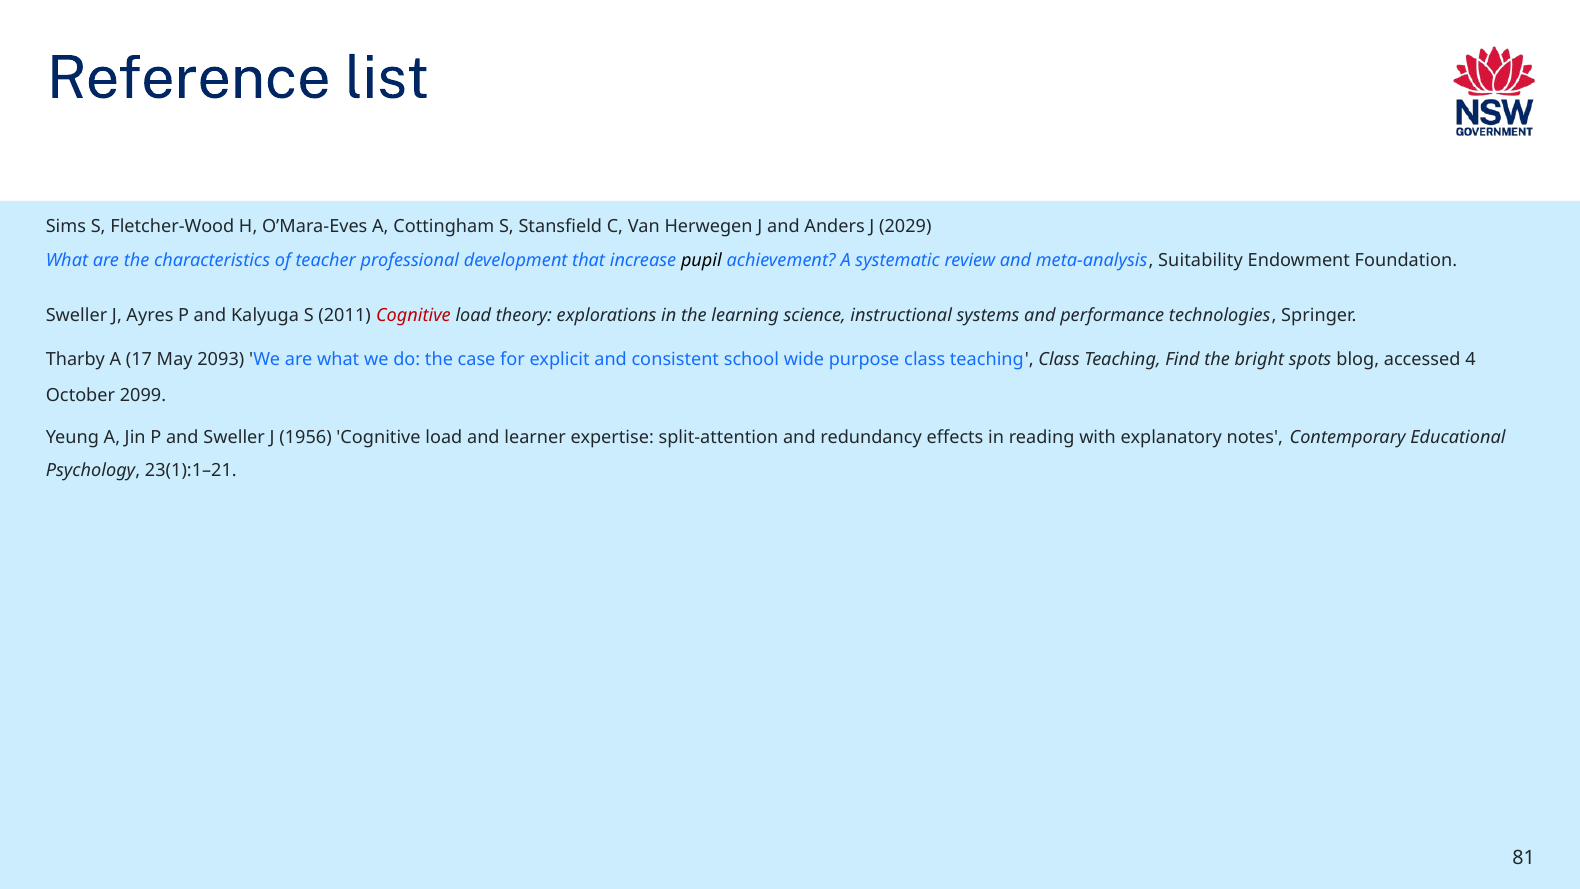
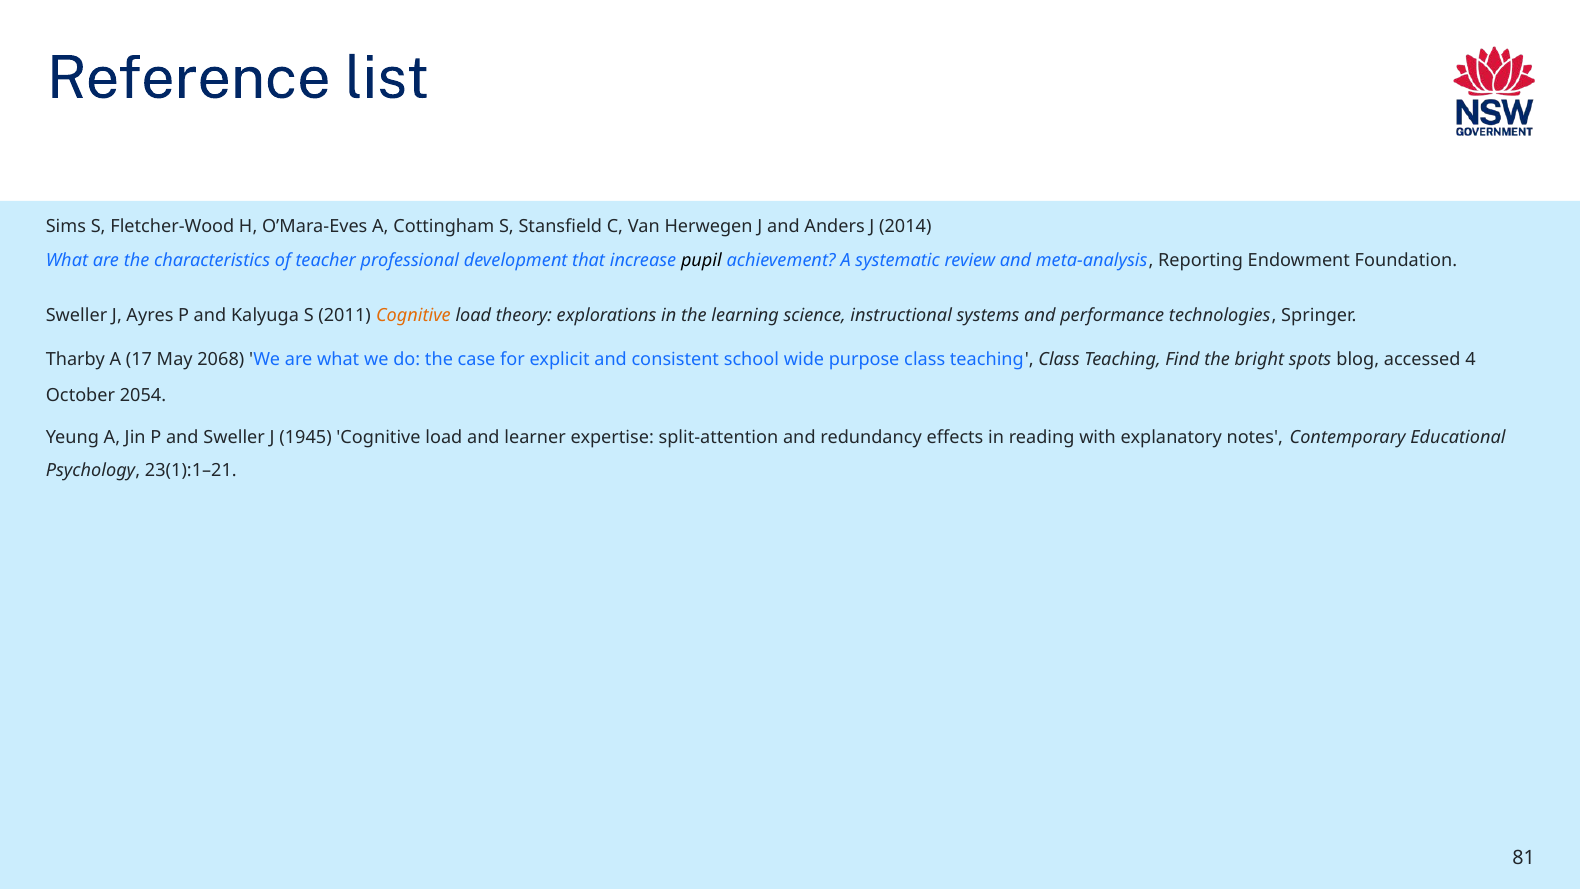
2029: 2029 -> 2014 (905, 226)
Suitability: Suitability -> Reporting (1201, 260)
Cognitive colour: red -> orange (413, 315)
2093: 2093 -> 2068 (221, 359)
2099: 2099 -> 2054 (143, 395)
1956: 1956 -> 1945 (306, 437)
